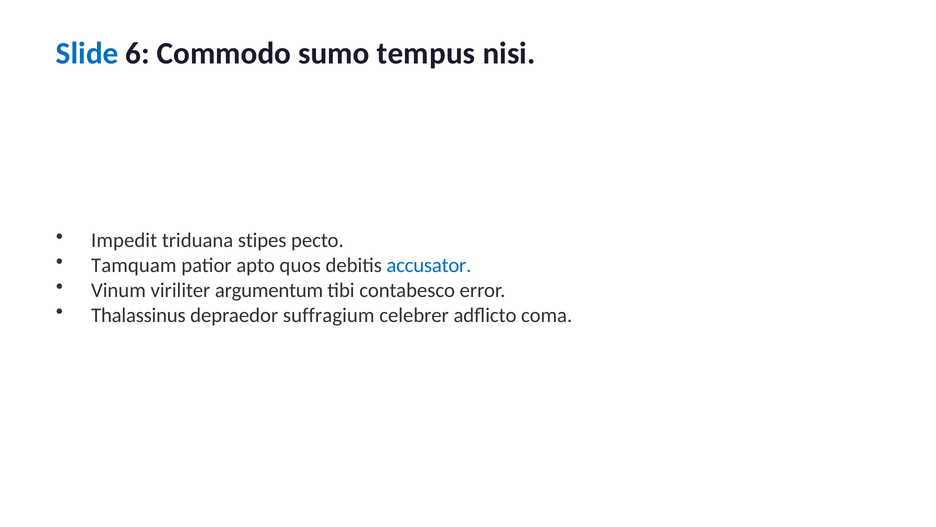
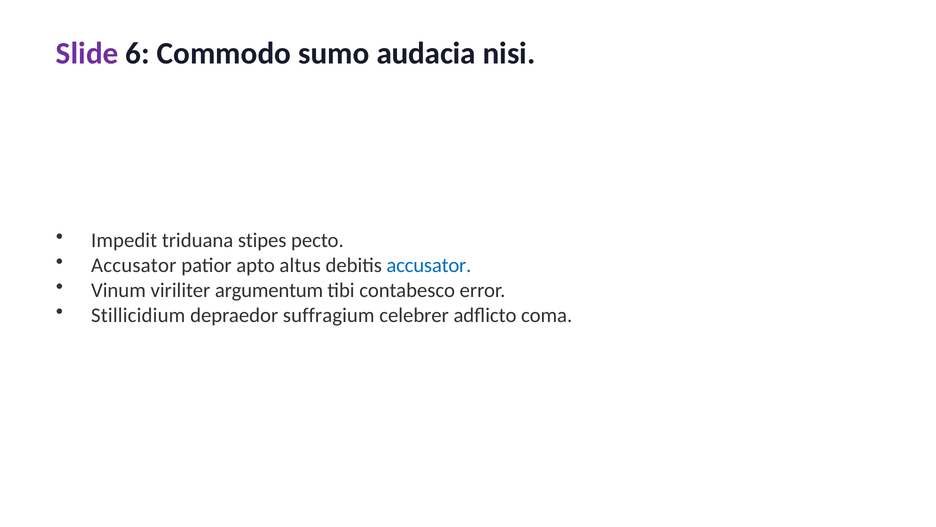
Slide colour: blue -> purple (87, 54)
tempus: tempus -> audacia (426, 54)
Tamquam: Tamquam -> Accusator (134, 265)
quos: quos -> altus (300, 265)
Thalassinus: Thalassinus -> Stillicidium (138, 315)
